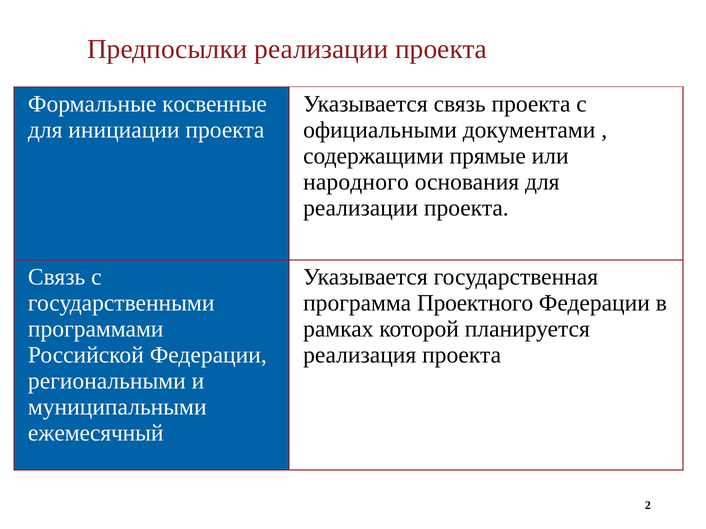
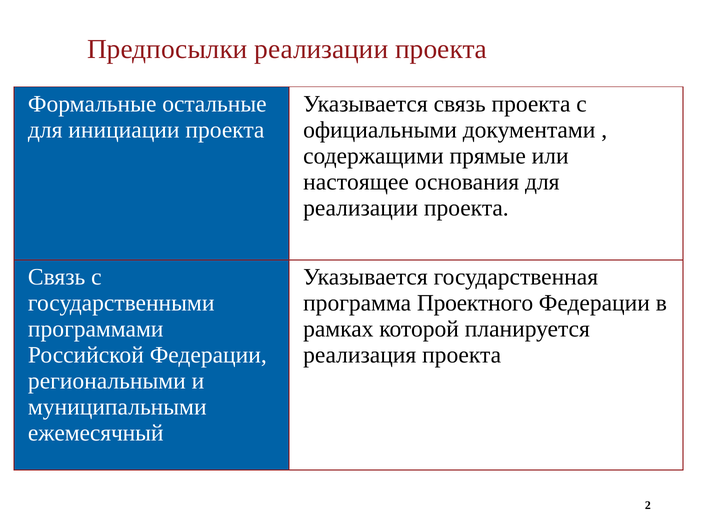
косвенные: косвенные -> остальные (214, 104)
народного: народного -> настоящее (356, 182)
